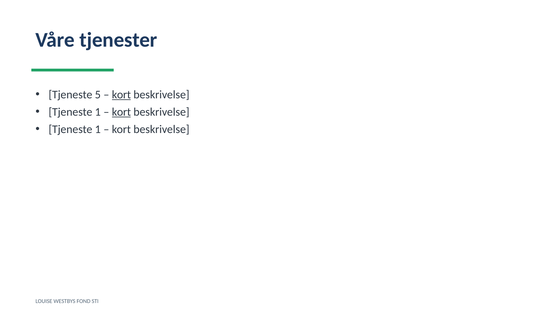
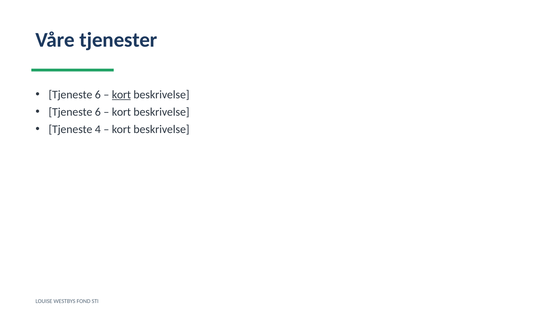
5: 5 -> 6 (98, 95)
1: 1 -> 6 (98, 112)
kort underline: present -> none (121, 112)
1: 1 -> 4 (98, 129)
